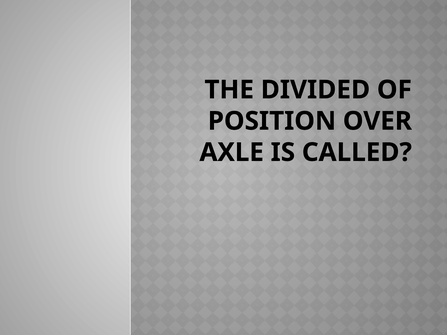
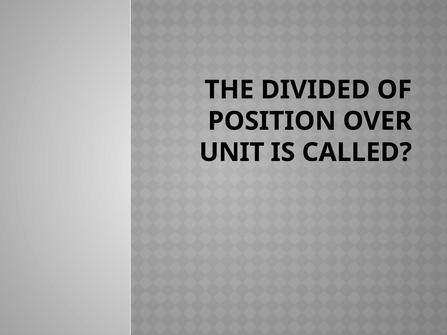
AXLE: AXLE -> UNIT (232, 152)
